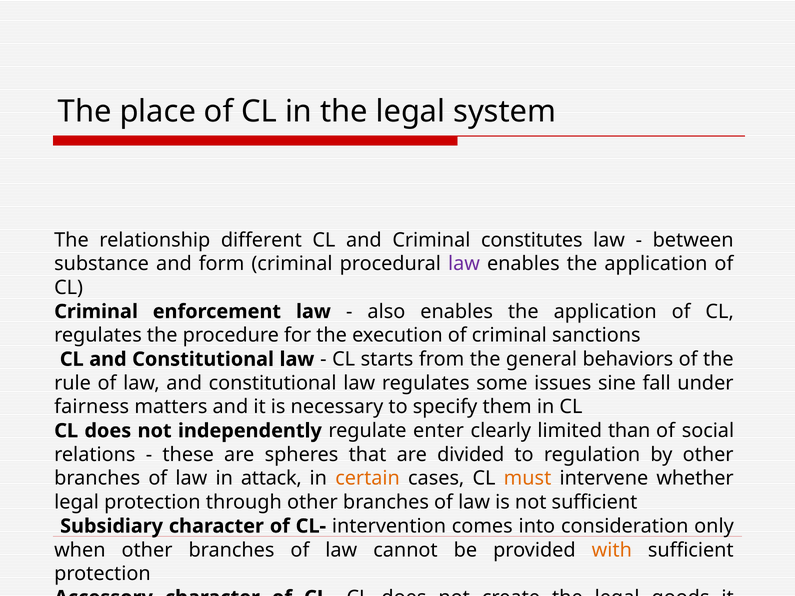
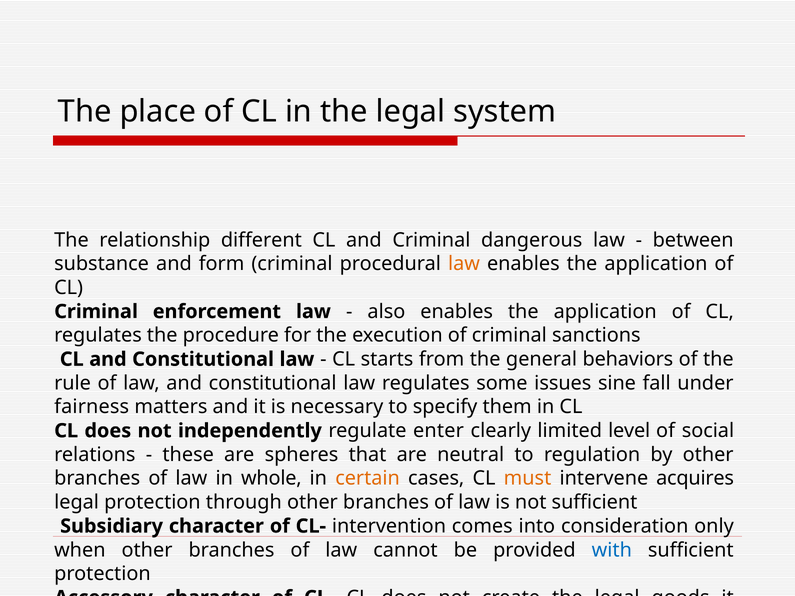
constitutes: constitutes -> dangerous (532, 240)
law colour: purple -> orange (464, 264)
than: than -> level (629, 431)
divided: divided -> neutral (471, 455)
attack: attack -> whole (271, 479)
whether: whether -> acquires (695, 479)
with colour: orange -> blue (612, 550)
